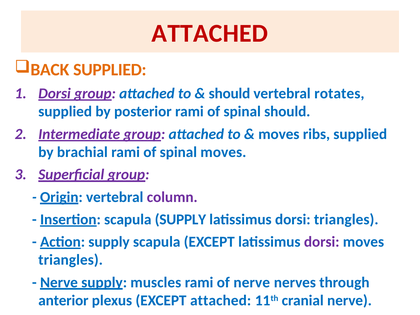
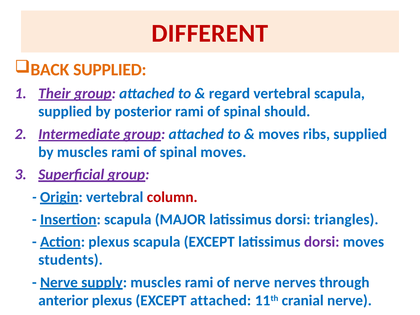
ATTACHED: ATTACHED -> DIFFERENT (210, 33)
Dorsi: Dorsi -> Their (54, 93)
should: should -> regard (229, 93)
vertebral rotates: rotates -> scapula (339, 93)
by brachial: brachial -> muscles (82, 152)
column colour: purple -> red (172, 197)
scapula SUPPLY: SUPPLY -> MAJOR (180, 219)
Action supply: supply -> plexus (109, 242)
triangles: triangles -> students (71, 260)
